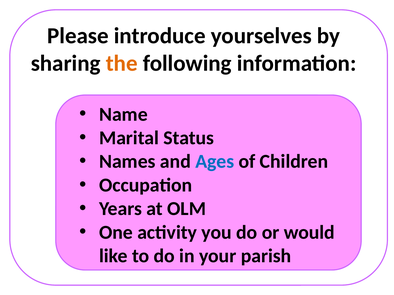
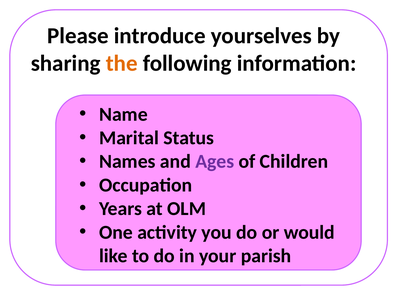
Ages colour: blue -> purple (215, 162)
